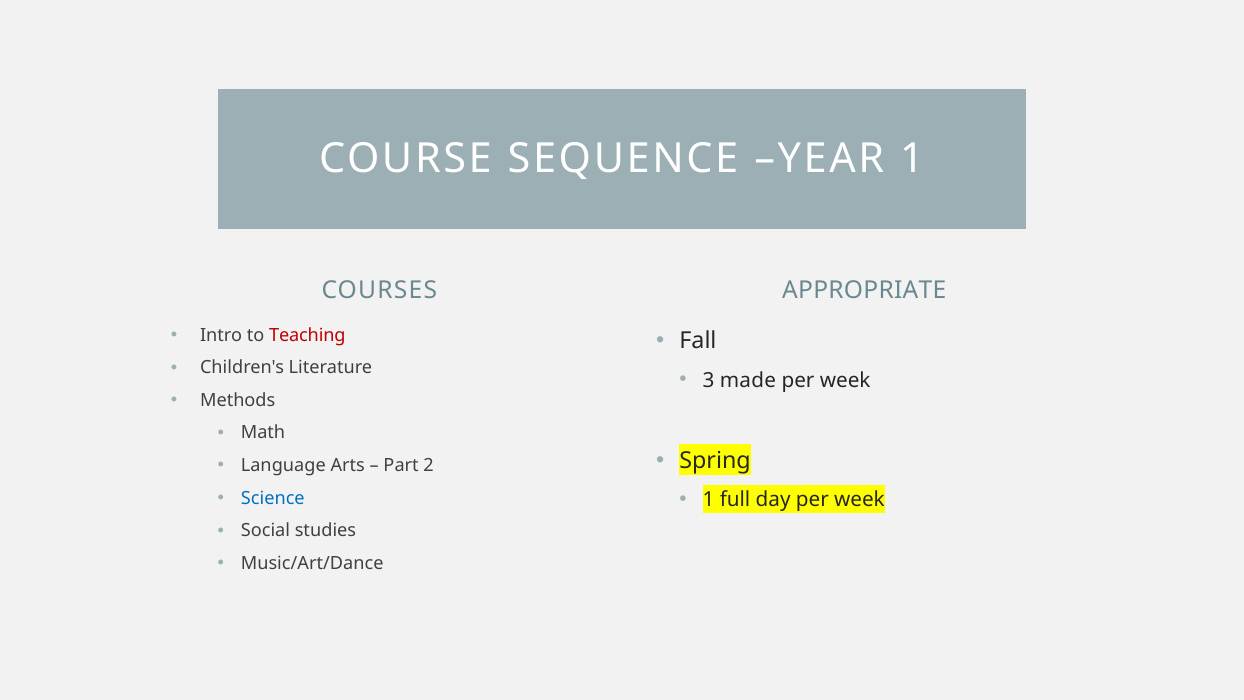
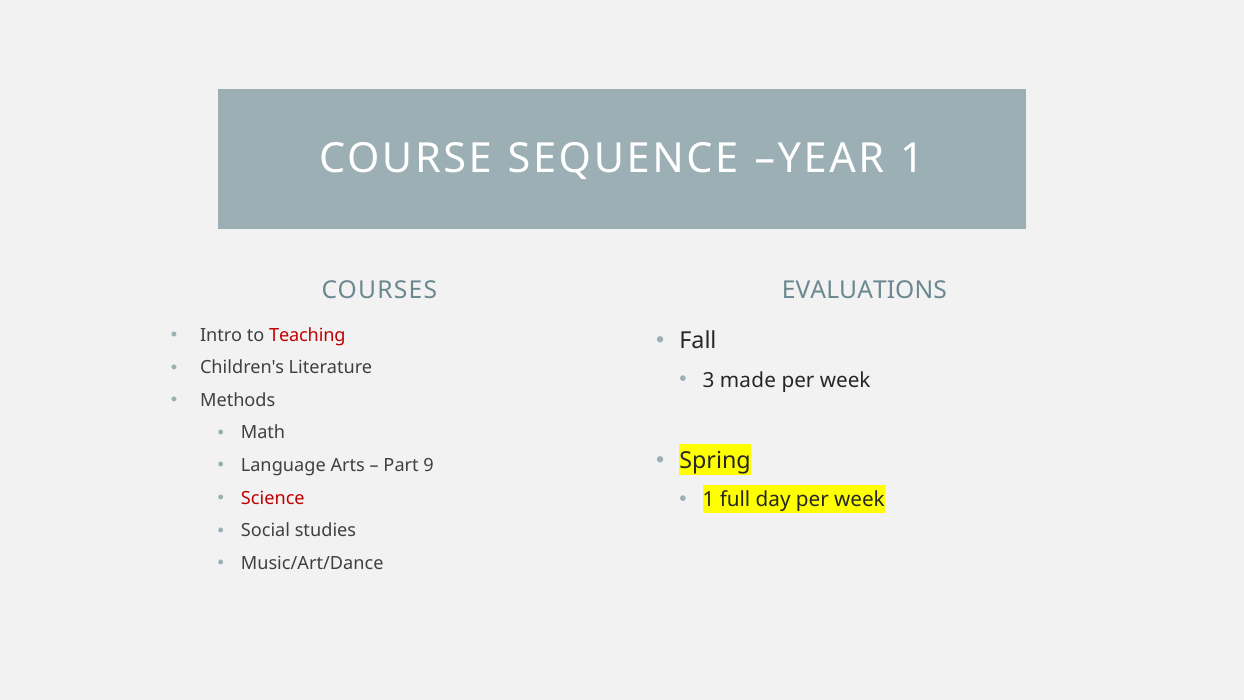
APPROPRIATE: APPROPRIATE -> EVALUATIONS (864, 290)
2: 2 -> 9 (429, 465)
Science colour: blue -> red (273, 498)
